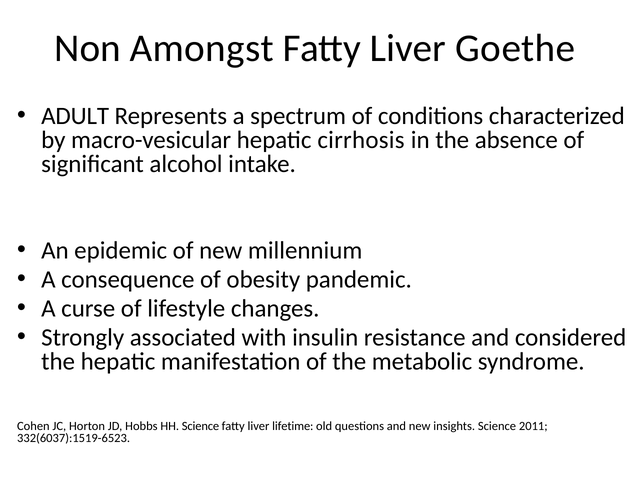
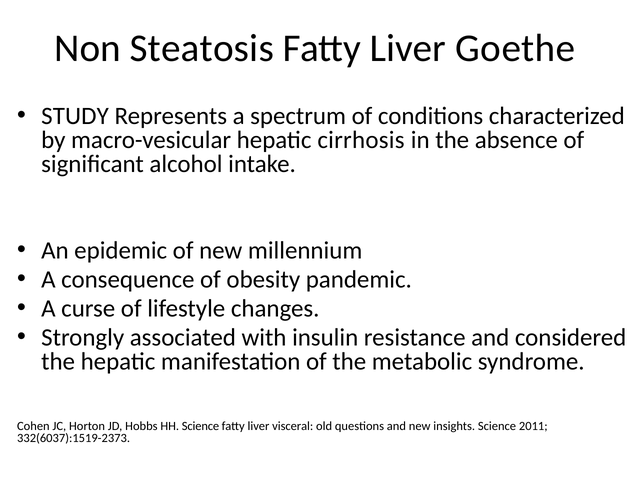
Amongst: Amongst -> Steatosis (202, 48)
ADULT: ADULT -> STUDY (75, 116)
lifetime: lifetime -> visceral (293, 426)
332(6037):1519-6523: 332(6037):1519-6523 -> 332(6037):1519-2373 (74, 438)
